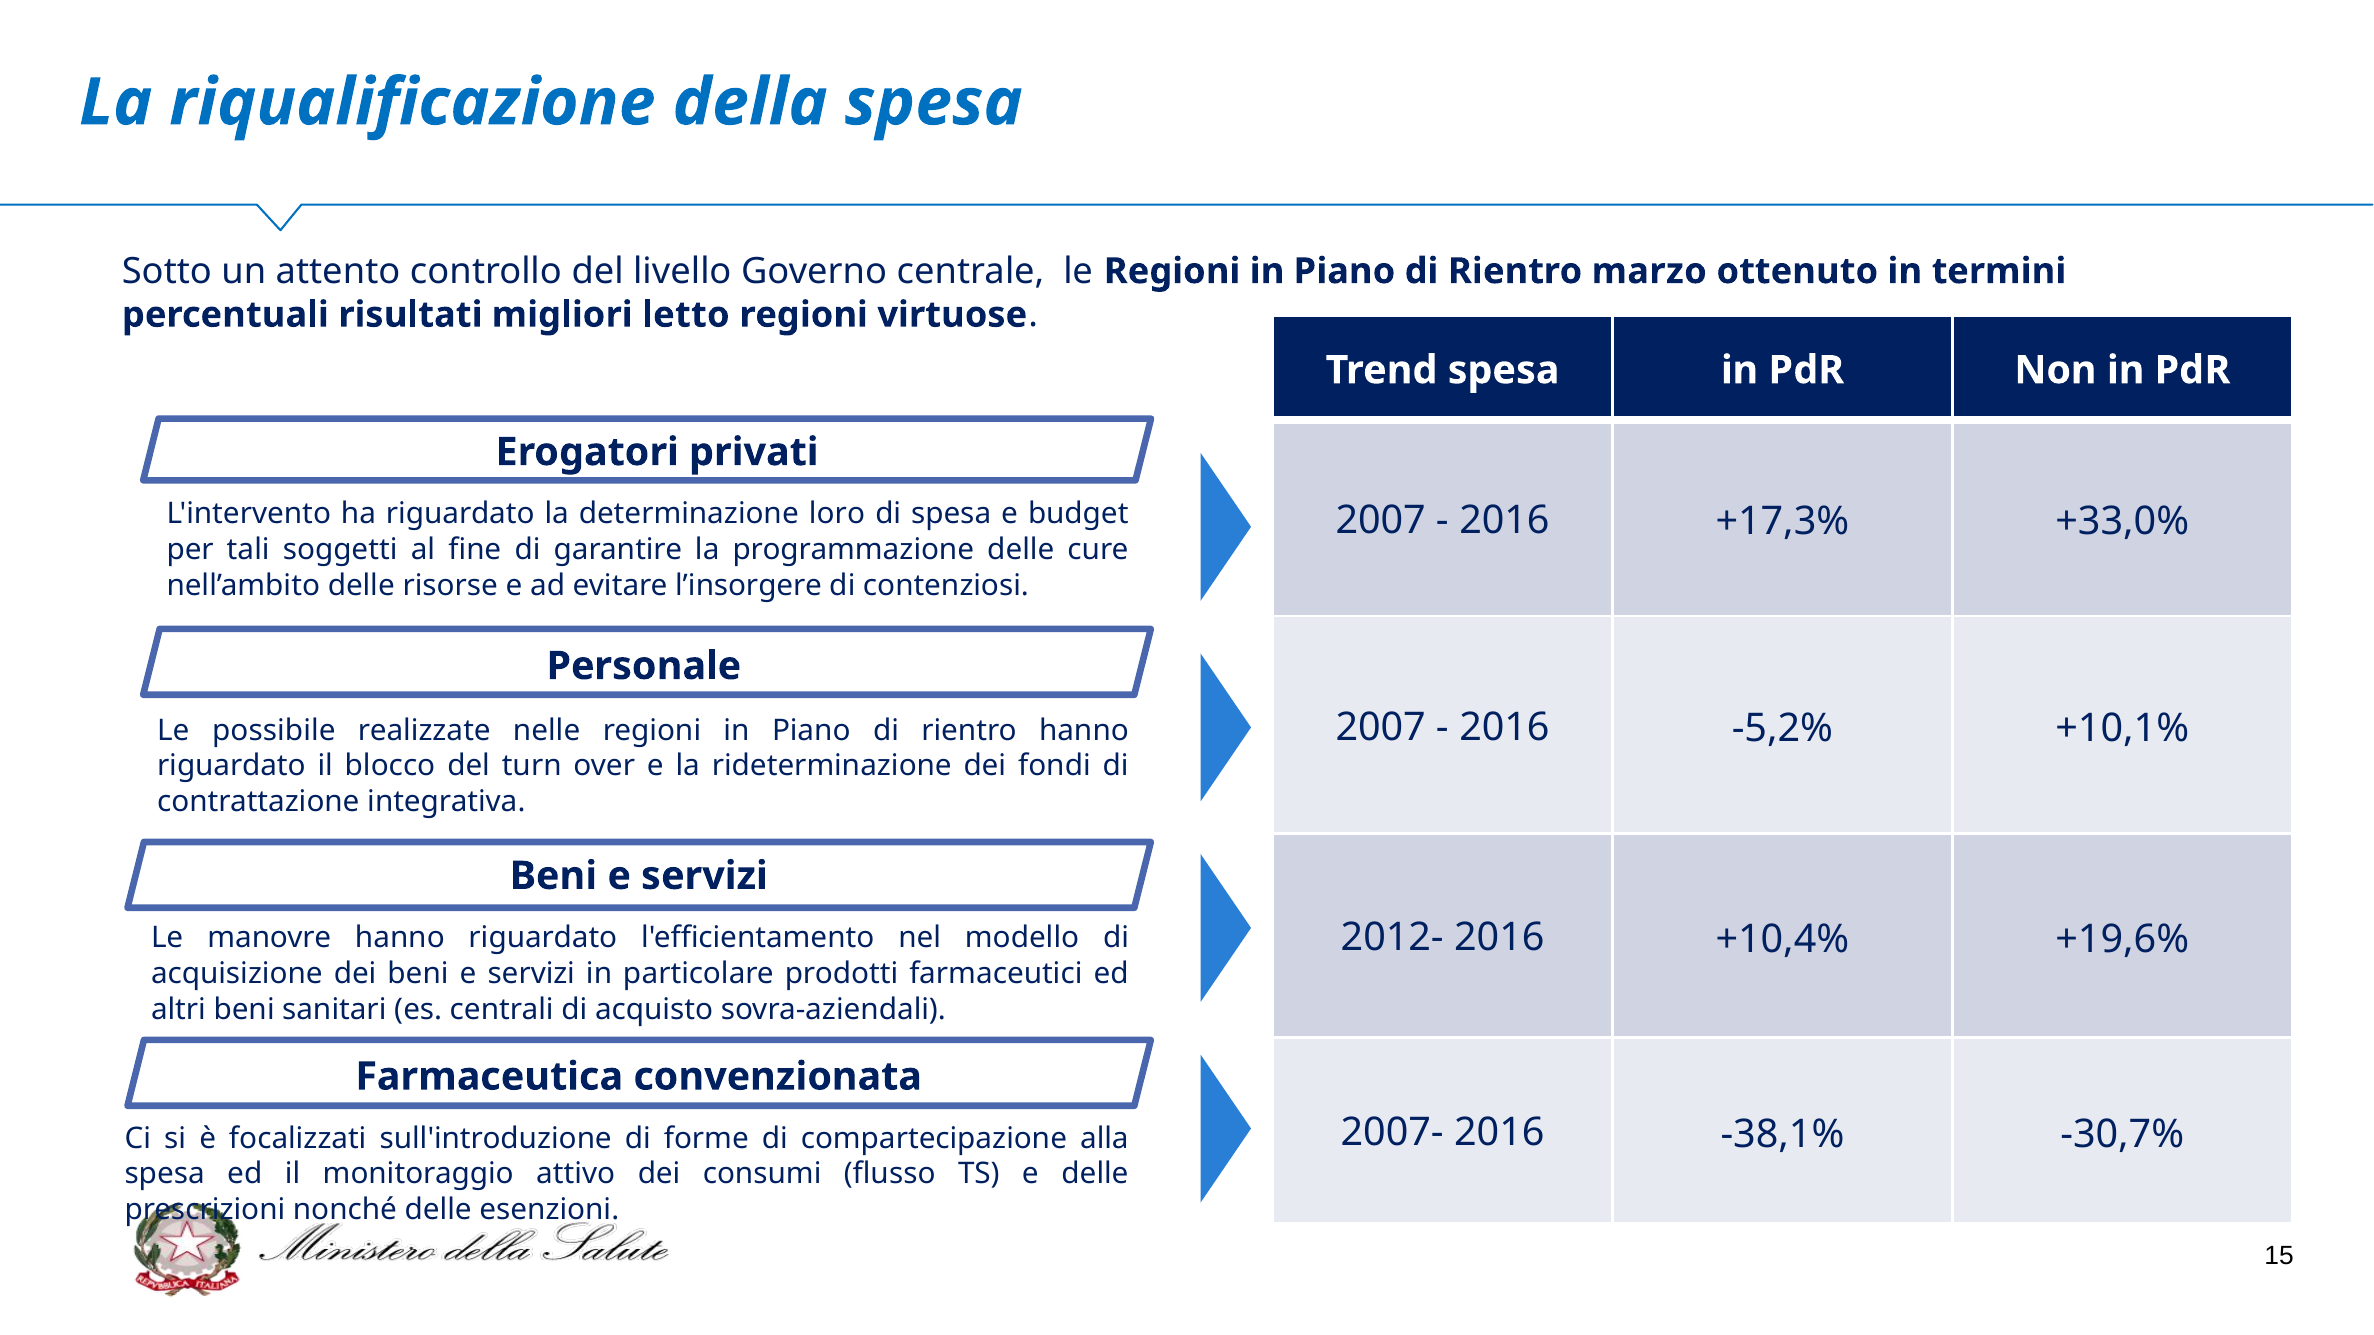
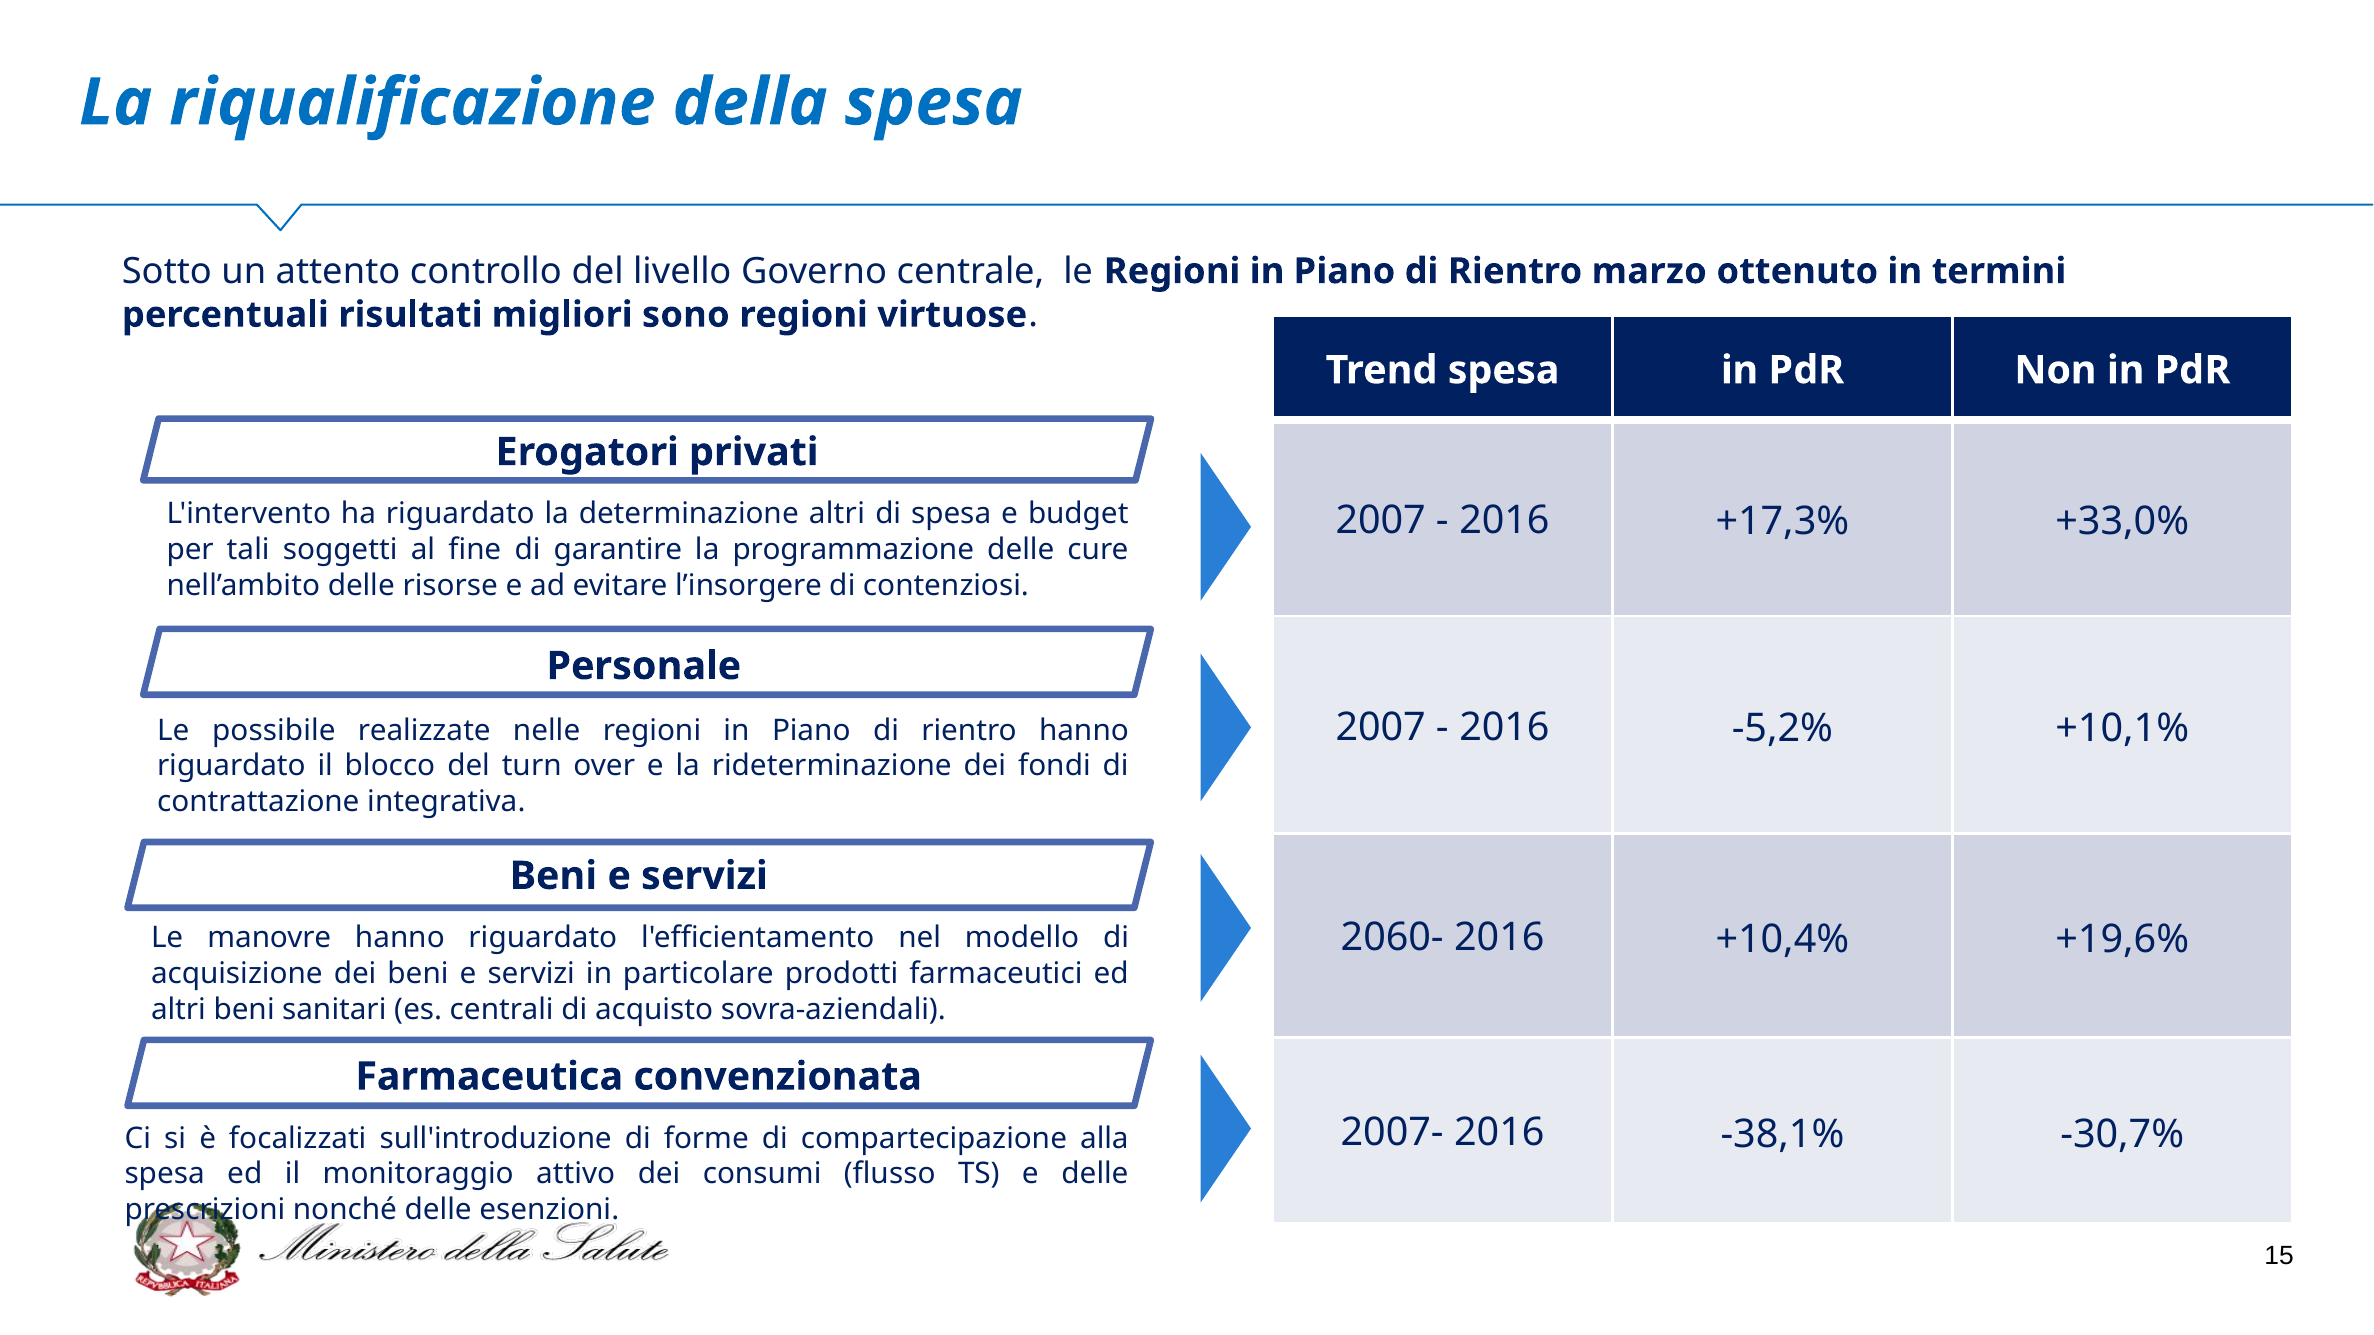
letto: letto -> sono (686, 315)
determinazione loro: loro -> altri (837, 514)
2012-: 2012- -> 2060- (1392, 938)
